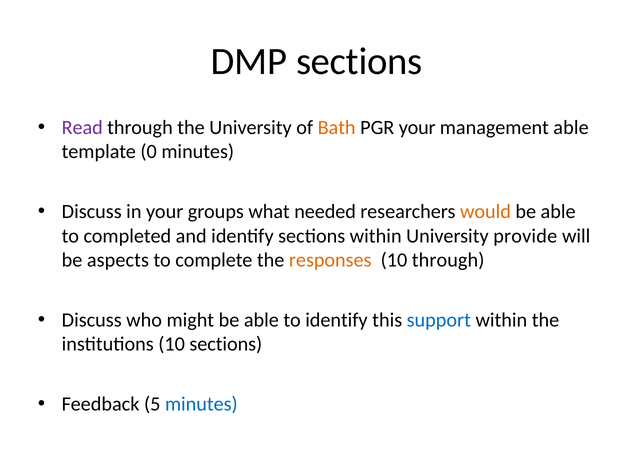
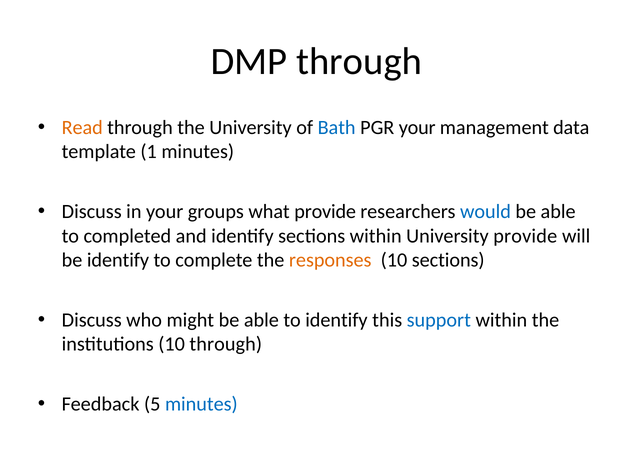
DMP sections: sections -> through (359, 61)
Read colour: purple -> orange (82, 127)
Bath colour: orange -> blue (337, 127)
management able: able -> data (571, 127)
0: 0 -> 1 (149, 152)
what needed: needed -> provide (325, 211)
would colour: orange -> blue (485, 211)
be aspects: aspects -> identify (118, 260)
10 through: through -> sections (448, 260)
10 sections: sections -> through (226, 344)
